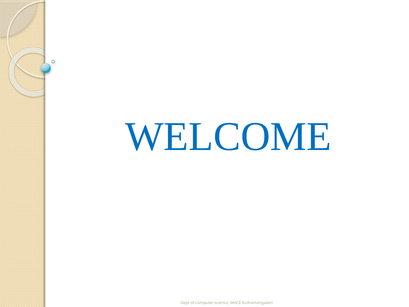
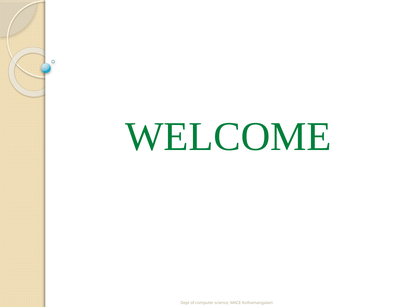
WELCOME colour: blue -> green (228, 136)
